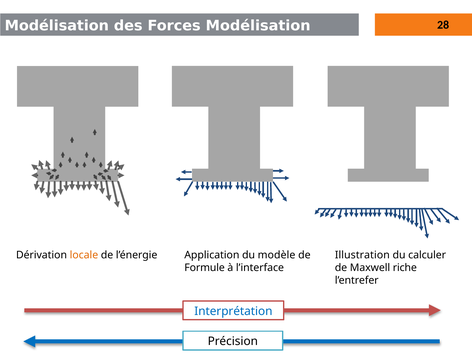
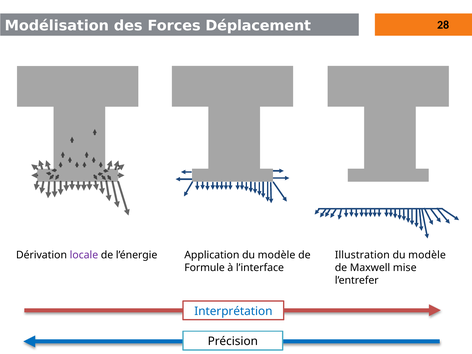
Forces Modélisation: Modélisation -> Déplacement (258, 26)
locale colour: orange -> purple (84, 255)
calculer: calculer -> modèle (427, 255)
riche: riche -> mise (405, 268)
